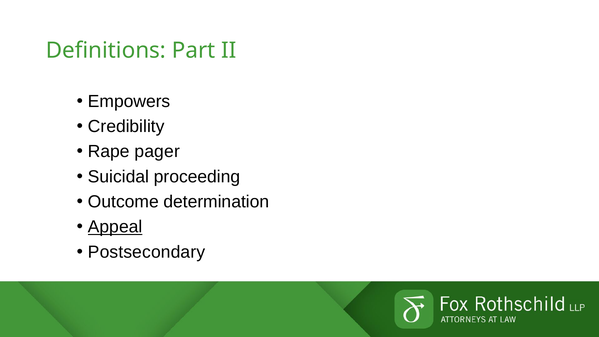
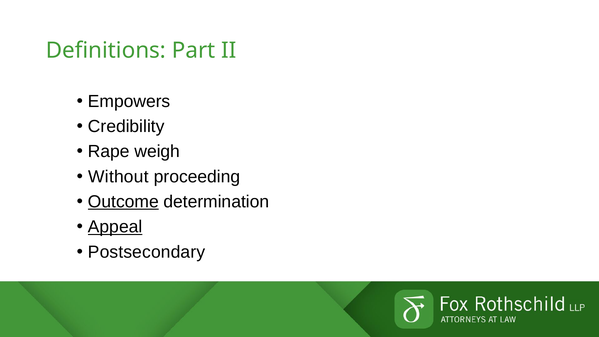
pager: pager -> weigh (157, 152)
Suicidal: Suicidal -> Without (118, 177)
Outcome underline: none -> present (123, 202)
